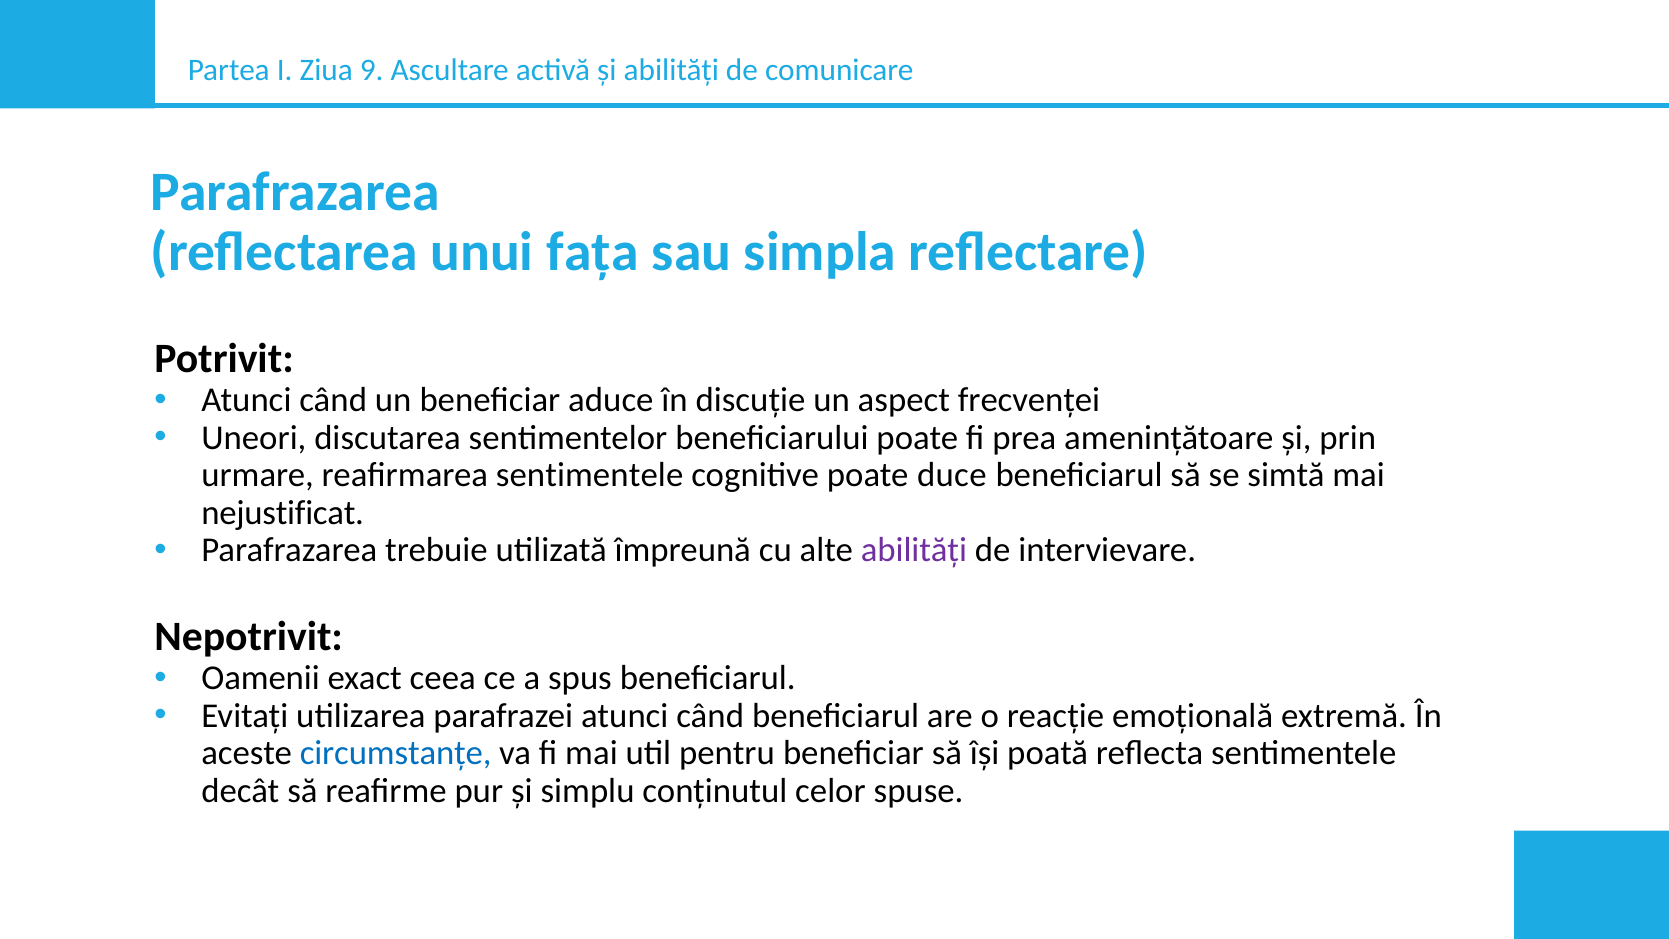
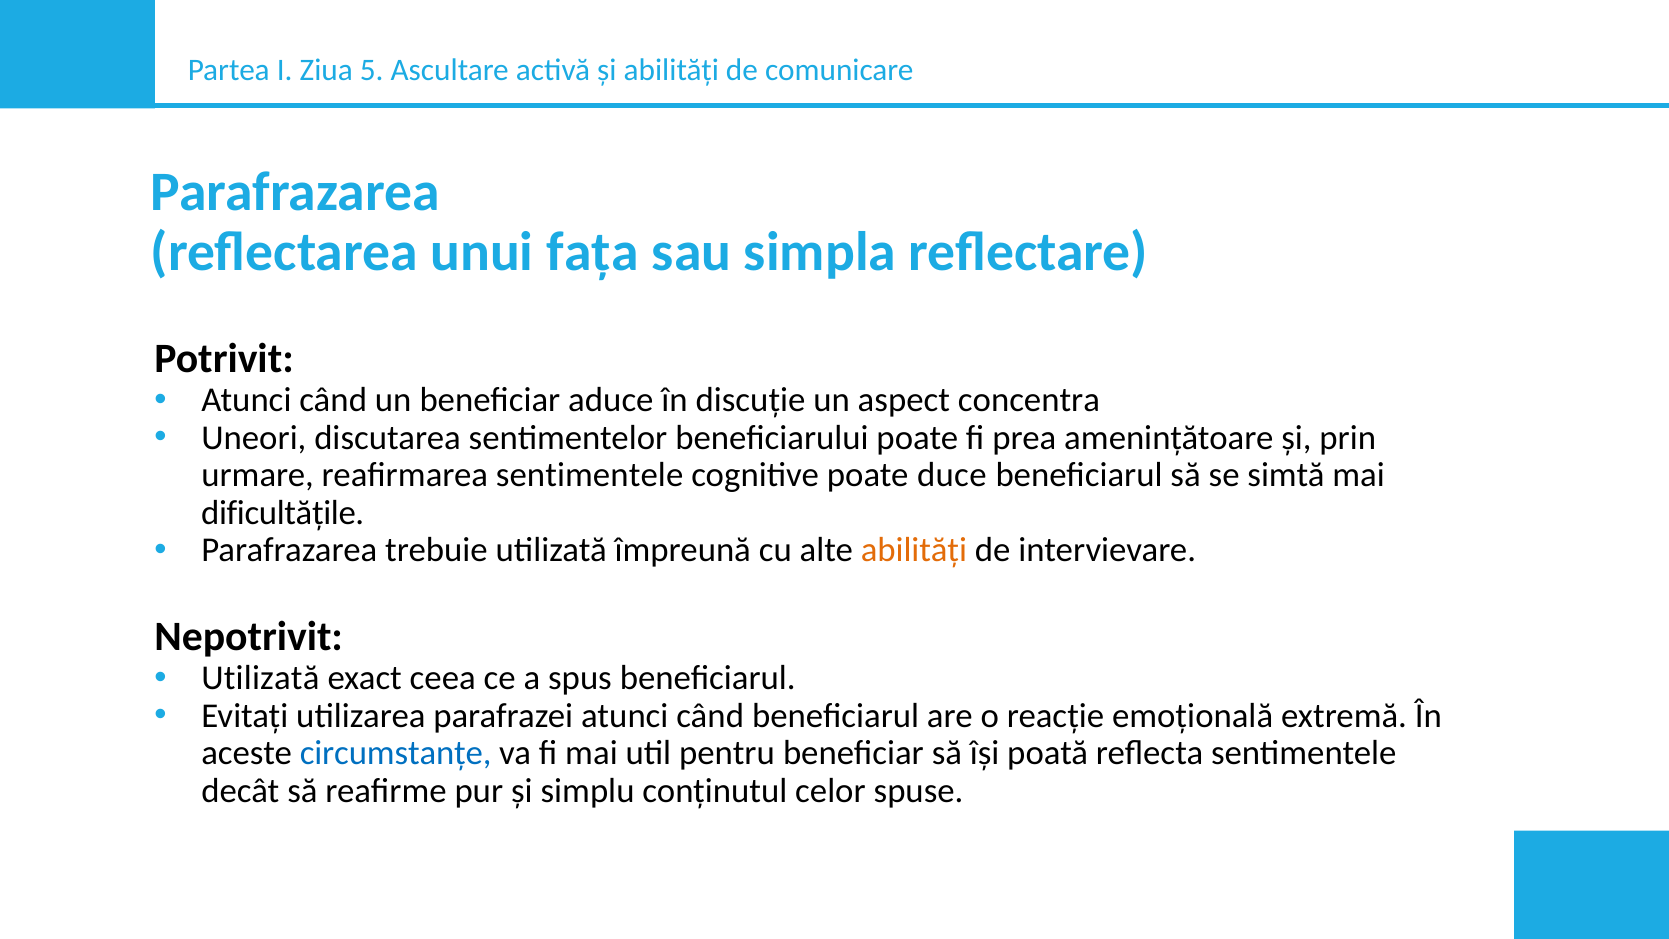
9: 9 -> 5 (372, 70)
frecvenței: frecvenței -> concentra (1029, 400)
nejustificat: nejustificat -> dificultățile (283, 513)
abilități colour: purple -> orange (914, 550)
Oamenii: Oamenii -> Utilizată (260, 678)
